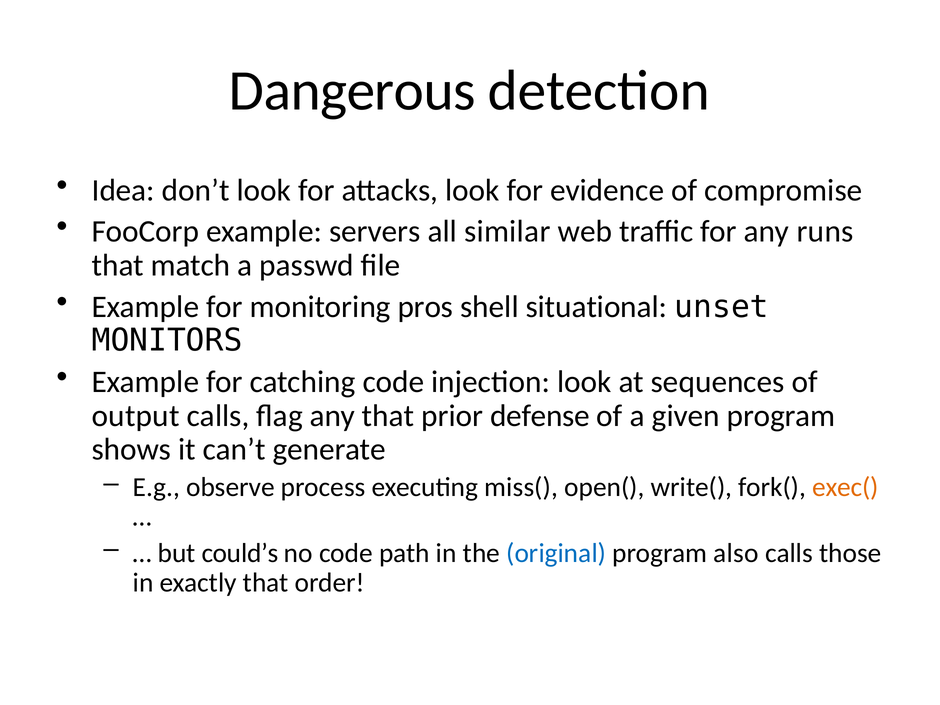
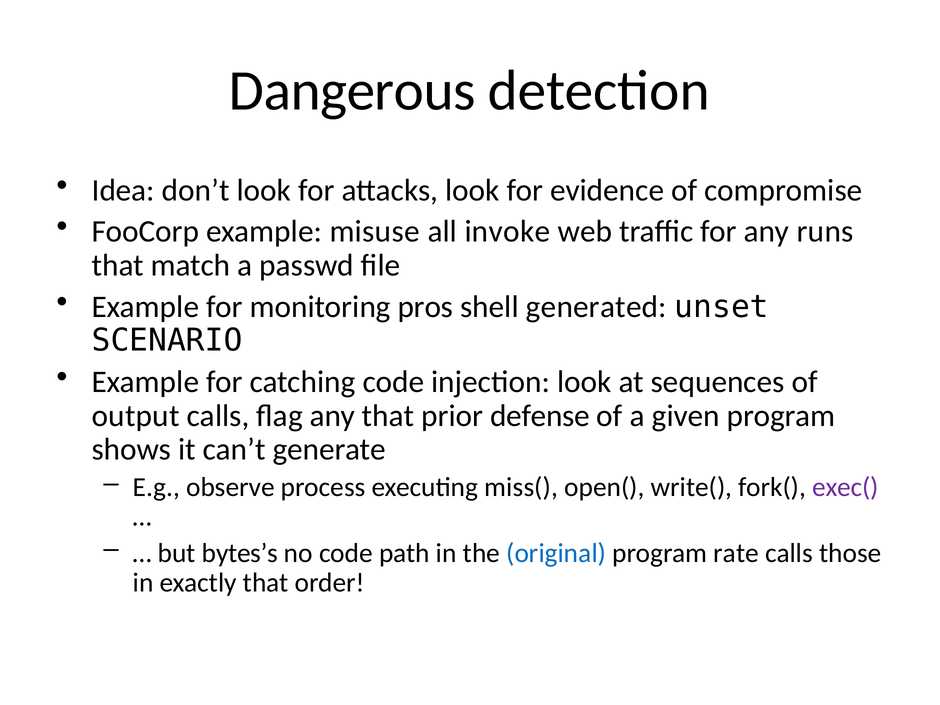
servers: servers -> misuse (375, 232)
similar: similar -> invoke (507, 232)
situational: situational -> generated (596, 307)
MONITORS: MONITORS -> SCENARIO (167, 341)
exec( colour: orange -> purple (845, 487)
could’s: could’s -> bytes’s (240, 553)
also: also -> rate (736, 553)
